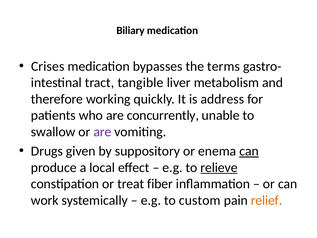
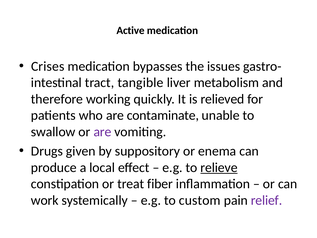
Biliary: Biliary -> Active (130, 30)
terms: terms -> issues (224, 66)
address: address -> relieved (222, 99)
concurrently: concurrently -> contaminate (163, 115)
can underline: present -> none (249, 151)
relief colour: orange -> purple (267, 200)
